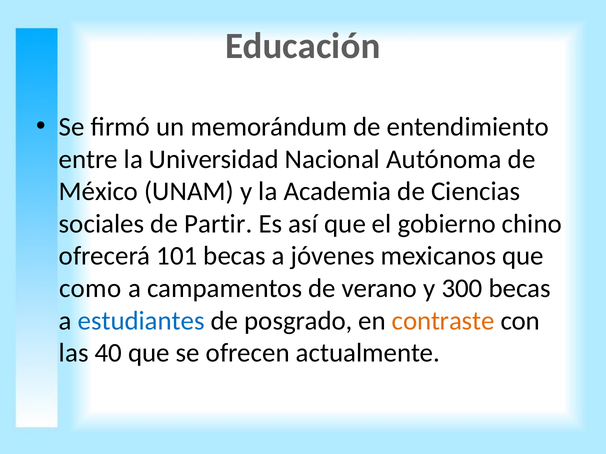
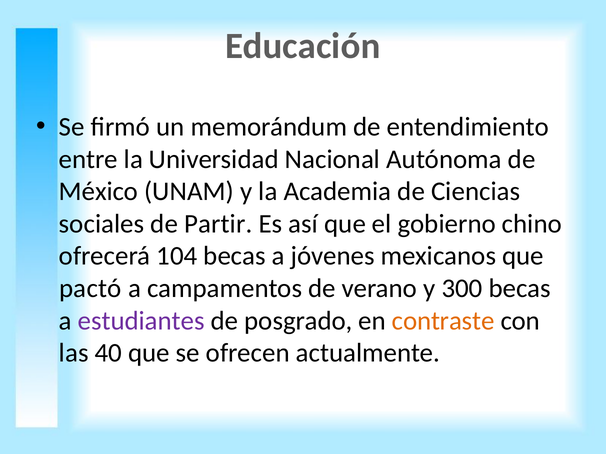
101: 101 -> 104 (177, 256)
como: como -> pactó (90, 289)
estudiantes colour: blue -> purple (141, 321)
